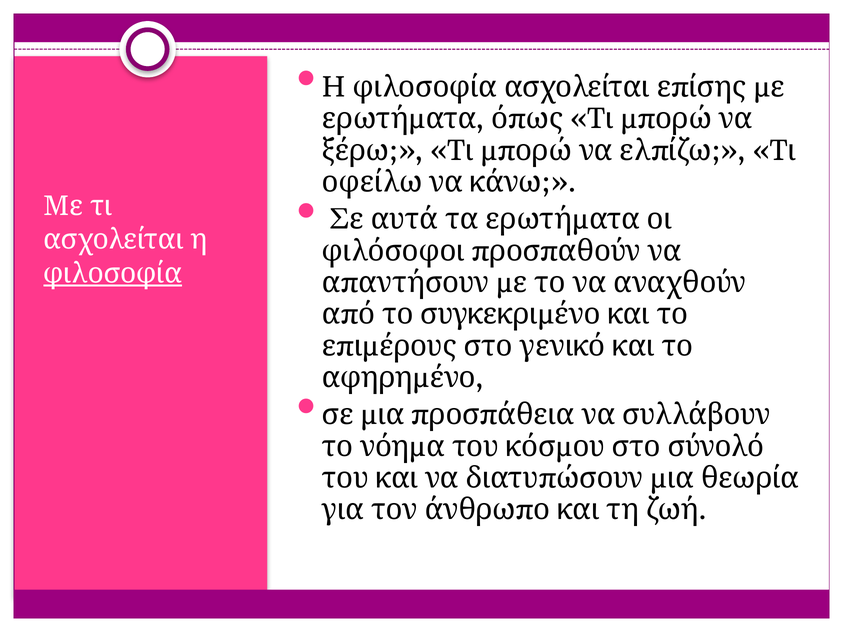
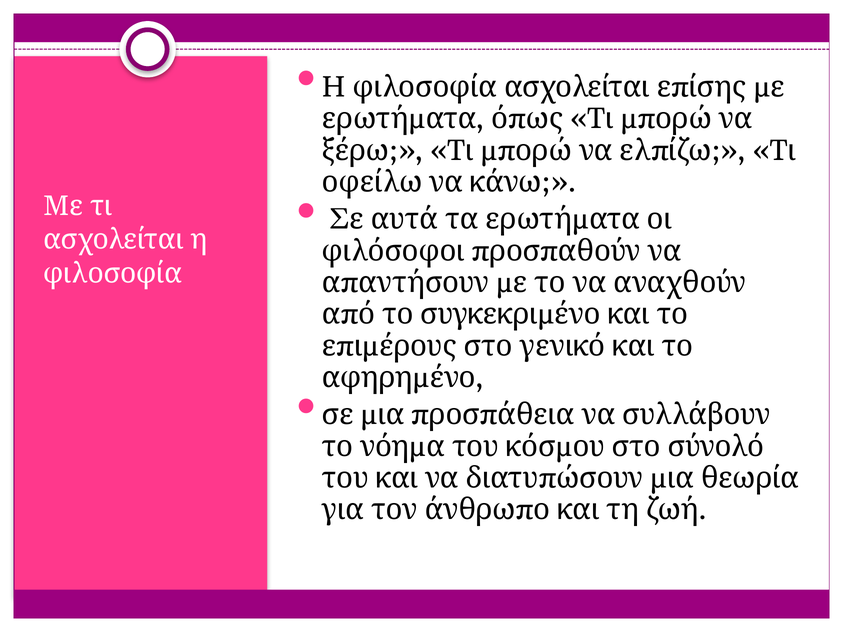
φιλοσοφία underline: present -> none (113, 273)
